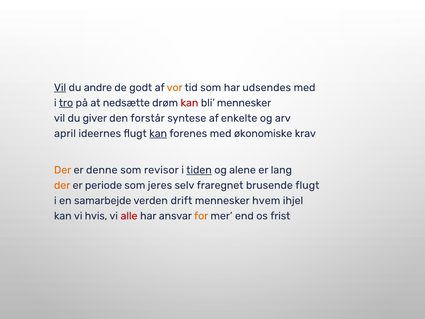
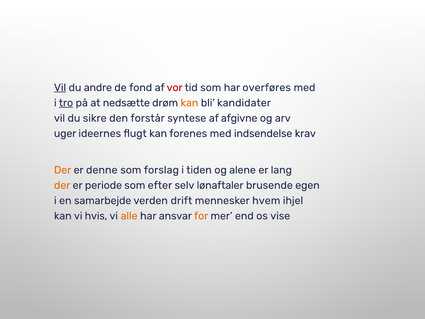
godt: godt -> fond (141, 87)
vor colour: orange -> red (175, 87)
udsendes: udsendes -> overføres (267, 87)
kan colour: red -> orange (189, 103)
bli mennesker: mennesker -> kandidater (244, 103)
giver: giver -> sikre (95, 118)
enkelte: enkelte -> afgivne (239, 118)
april: april -> uger (65, 133)
kan underline: present -> none (158, 133)
økonomiske: økonomiske -> indsendelse (263, 133)
revisor: revisor -> forslag (161, 170)
tiden underline: present -> none (199, 170)
jeres: jeres -> efter (160, 185)
fraregnet: fraregnet -> lønaftaler (220, 185)
brusende flugt: flugt -> egen (307, 185)
alle colour: red -> orange (129, 216)
frist: frist -> vise (280, 216)
